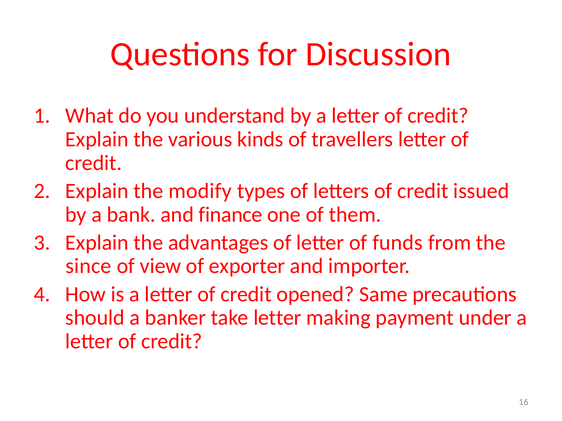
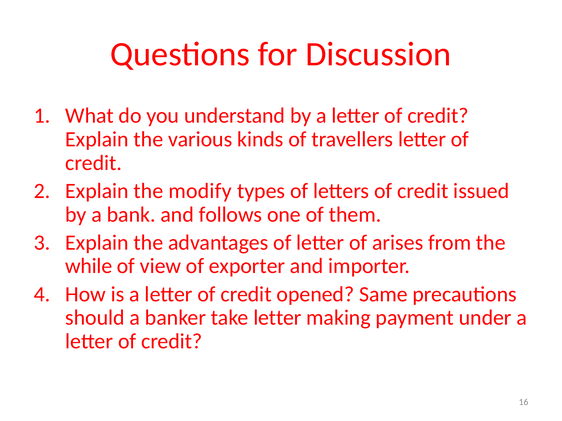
finance: finance -> follows (230, 215)
funds: funds -> arises (398, 243)
since: since -> while (89, 266)
